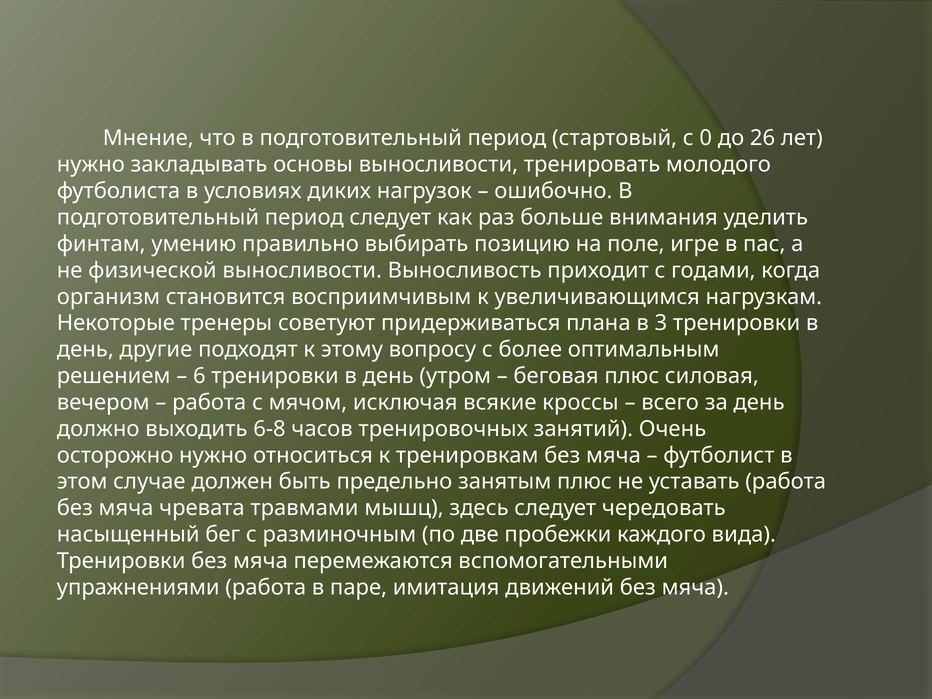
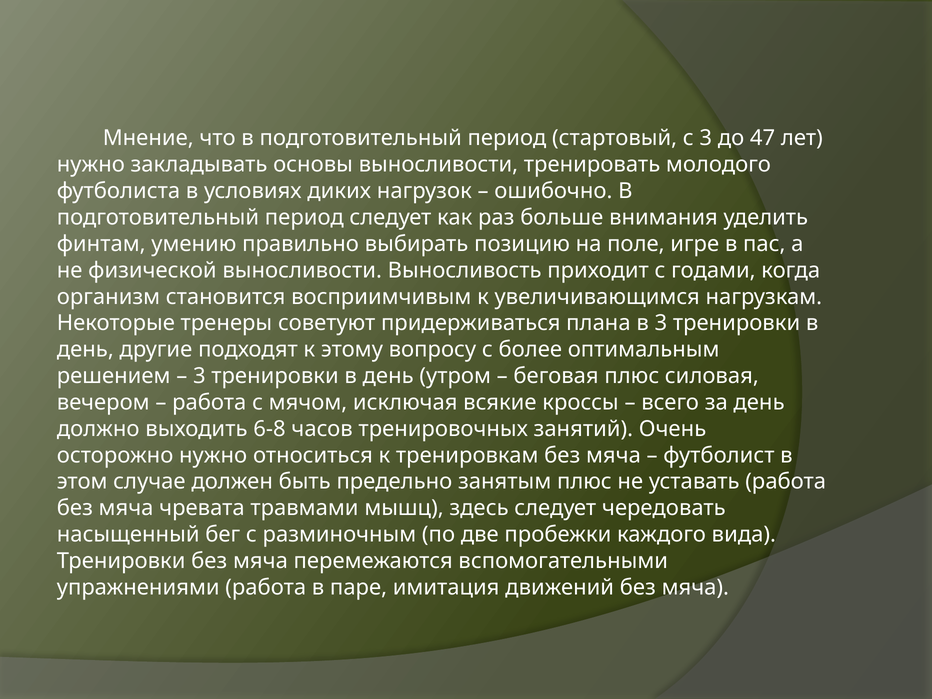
с 0: 0 -> 3 (706, 138)
26: 26 -> 47 (763, 138)
6: 6 -> 3 (199, 376)
